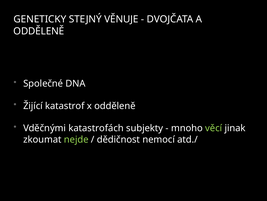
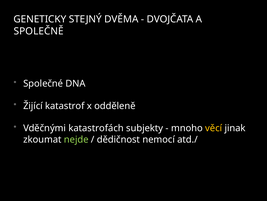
VĚNUJE: VĚNUJE -> DVĚMA (121, 19)
ODDĚLENĚ: ODDĚLENĚ -> SPOLEČNĚ (39, 31)
věcí colour: light green -> yellow (214, 128)
